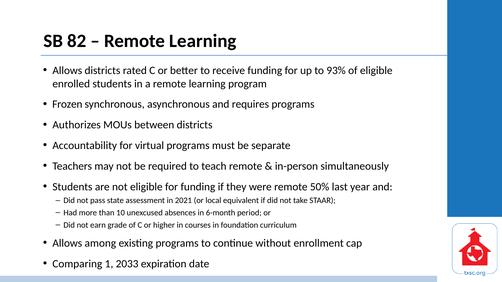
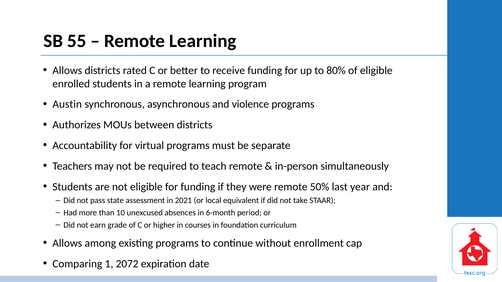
82: 82 -> 55 (77, 41)
93%: 93% -> 80% (336, 70)
Frozen: Frozen -> Austin (67, 104)
requires: requires -> violence (250, 104)
2033: 2033 -> 2072 (127, 264)
